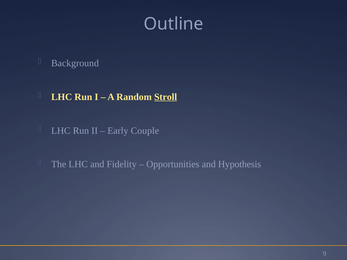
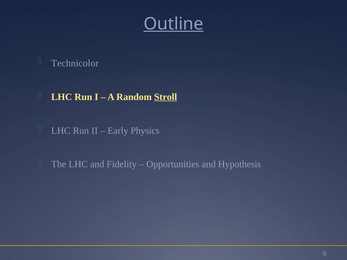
Outline underline: none -> present (173, 24)
Background: Background -> Technicolor (75, 63)
Couple: Couple -> Physics (145, 131)
